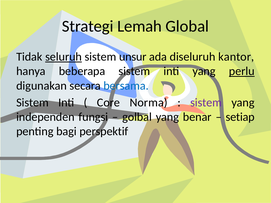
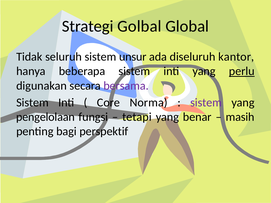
Lemah: Lemah -> Golbal (139, 26)
seluruh underline: present -> none (64, 57)
bersama colour: blue -> purple (126, 86)
independen: independen -> pengelolaan (45, 117)
golbal: golbal -> tetapi (137, 117)
setiap: setiap -> masih (240, 117)
